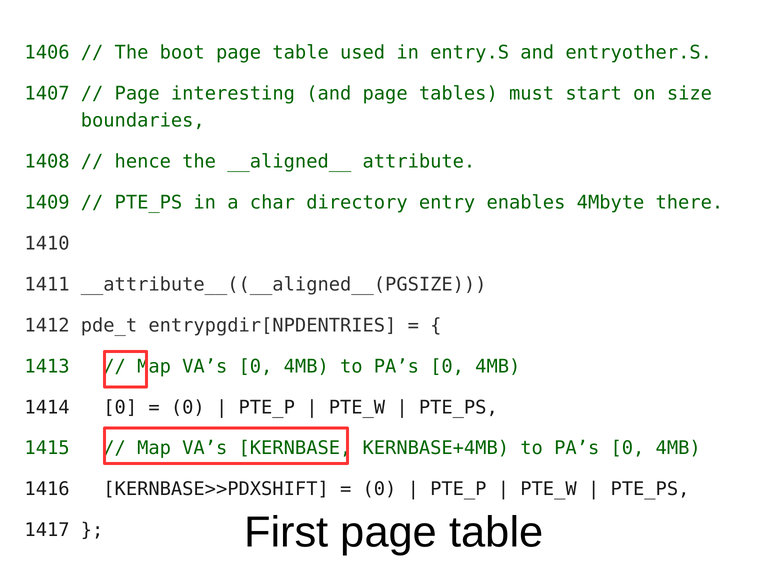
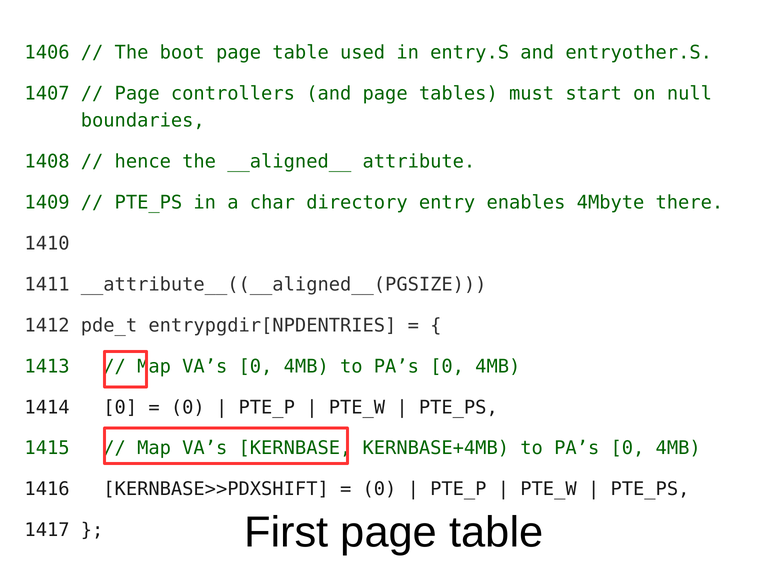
interesting: interesting -> controllers (233, 94)
size: size -> null (689, 94)
